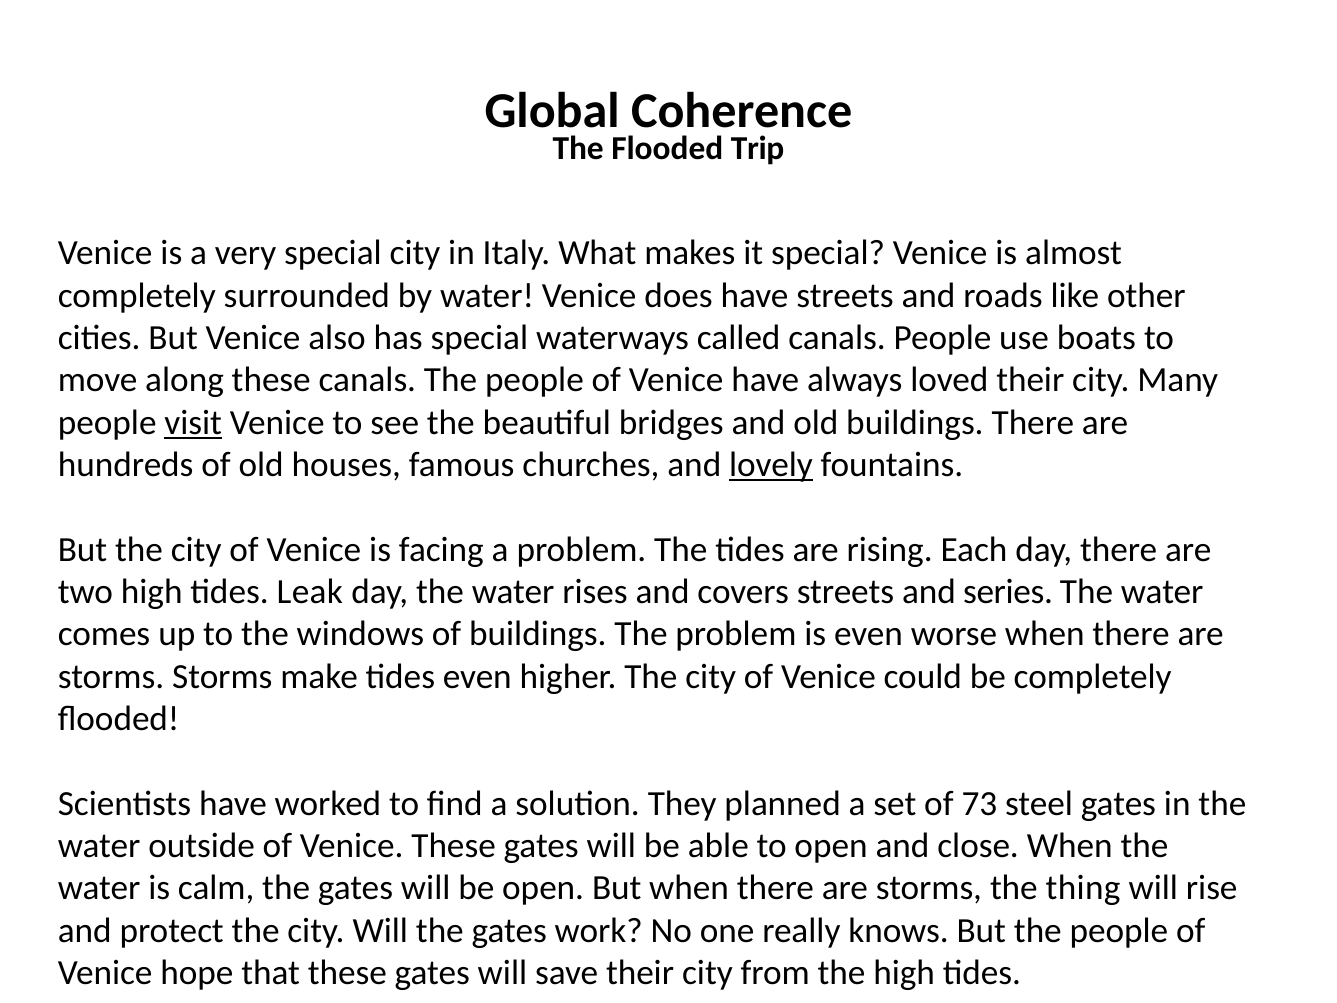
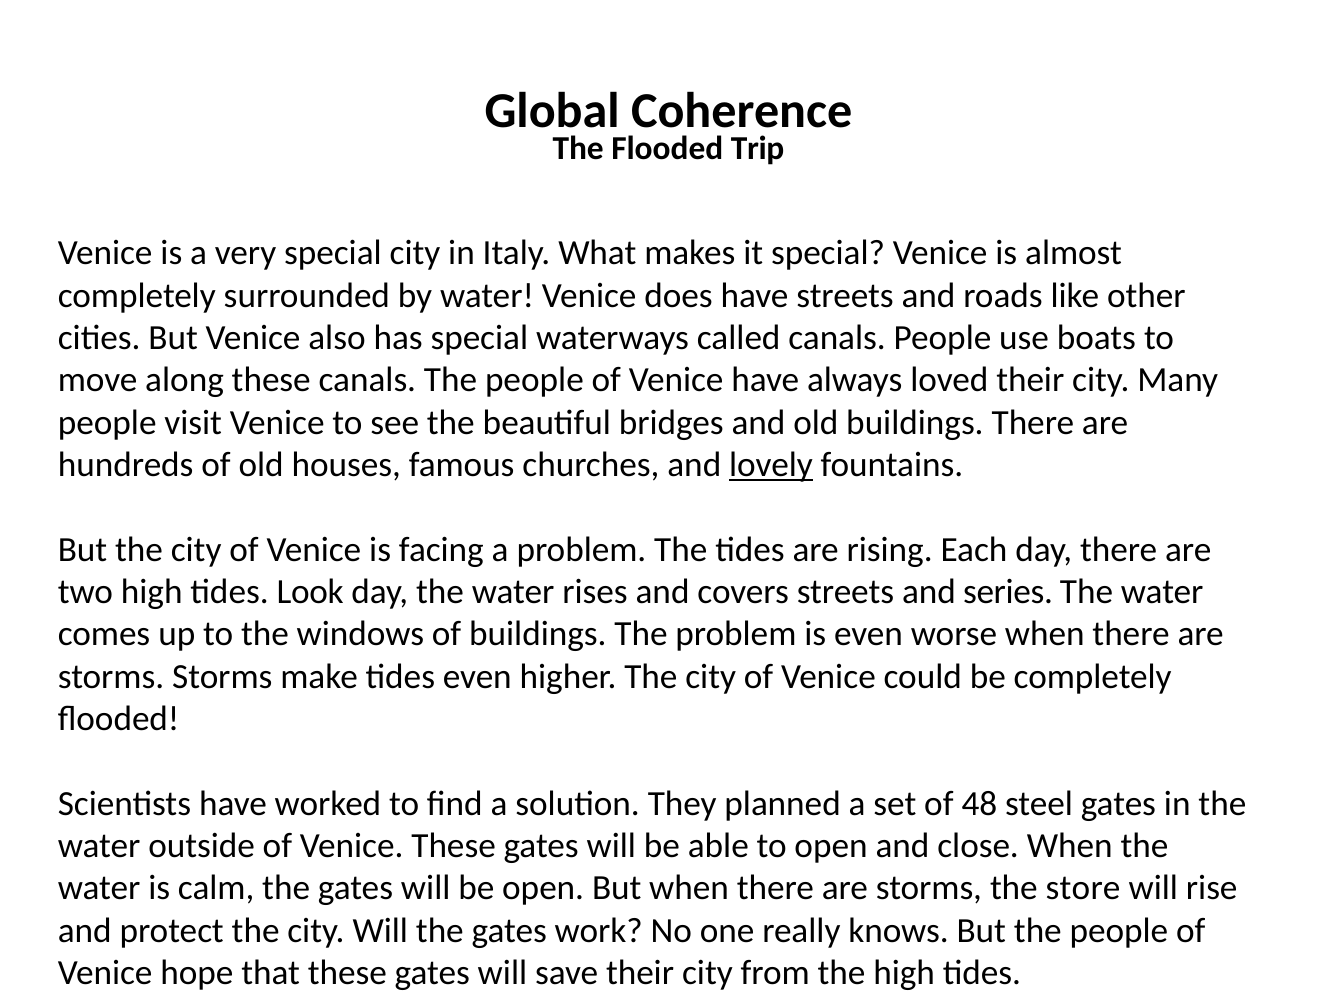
visit underline: present -> none (193, 422)
Leak: Leak -> Look (310, 592)
73: 73 -> 48 (979, 803)
thing: thing -> store (1083, 888)
